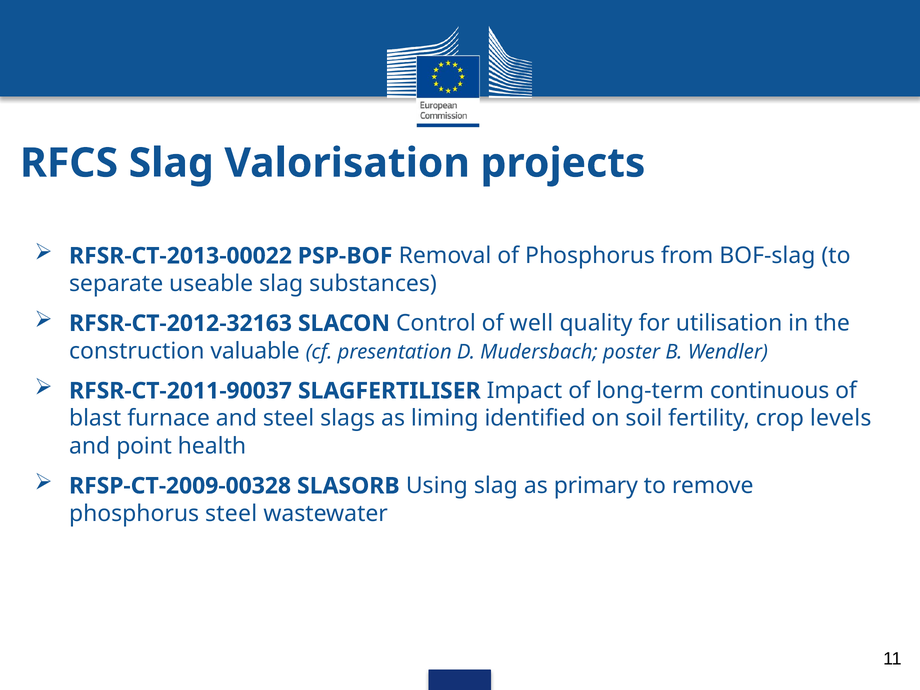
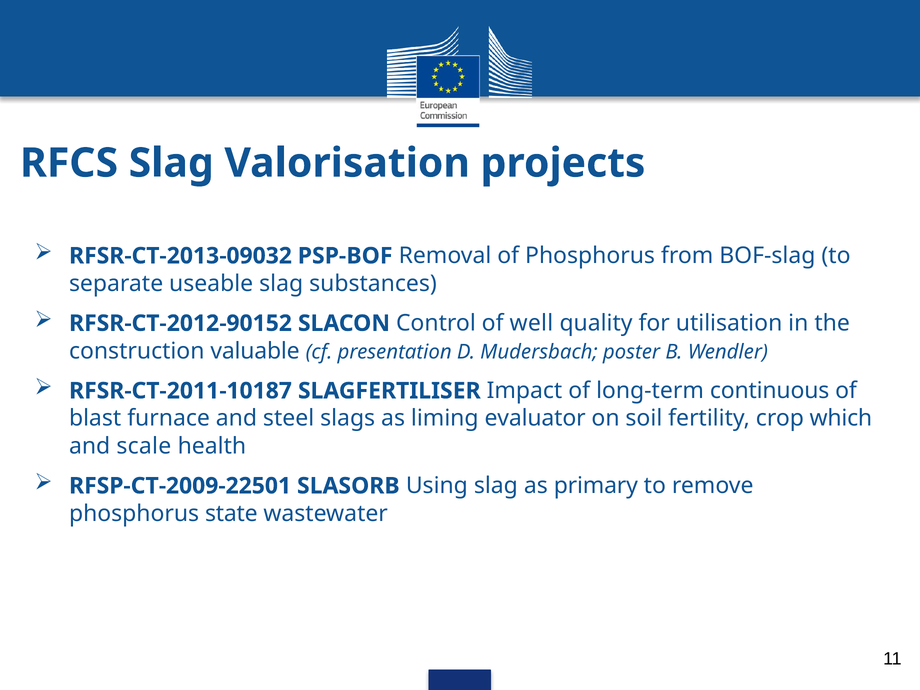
RFSR-CT-2013-00022: RFSR-CT-2013-00022 -> RFSR-CT-2013-09032 (180, 256)
RFSR-CT-2012-32163: RFSR-CT-2012-32163 -> RFSR-CT-2012-90152 (180, 323)
RFSR-CT-2011-90037: RFSR-CT-2011-90037 -> RFSR-CT-2011-10187 (180, 391)
identified: identified -> evaluator (535, 418)
levels: levels -> which (841, 418)
point: point -> scale (144, 446)
RFSP-CT-2009-00328: RFSP-CT-2009-00328 -> RFSP-CT-2009-22501 (180, 486)
phosphorus steel: steel -> state (231, 513)
